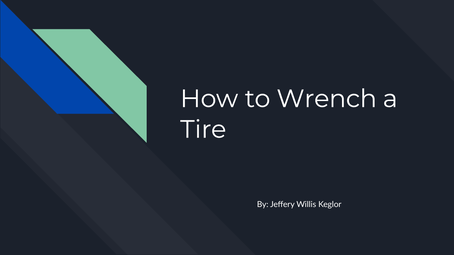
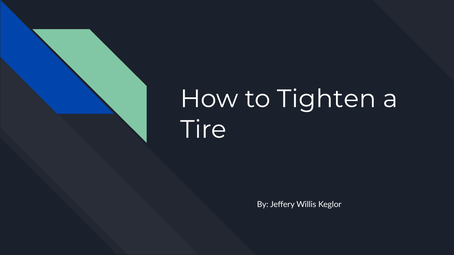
Wrench: Wrench -> Tighten (326, 99)
